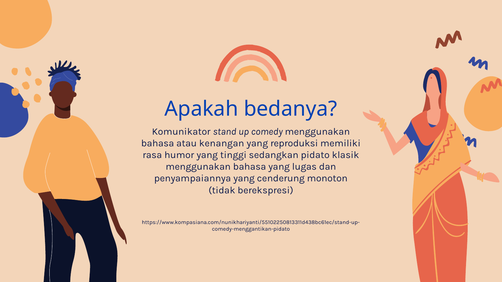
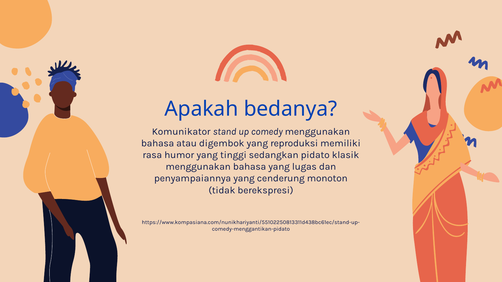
kenangan: kenangan -> digembok (222, 144)
